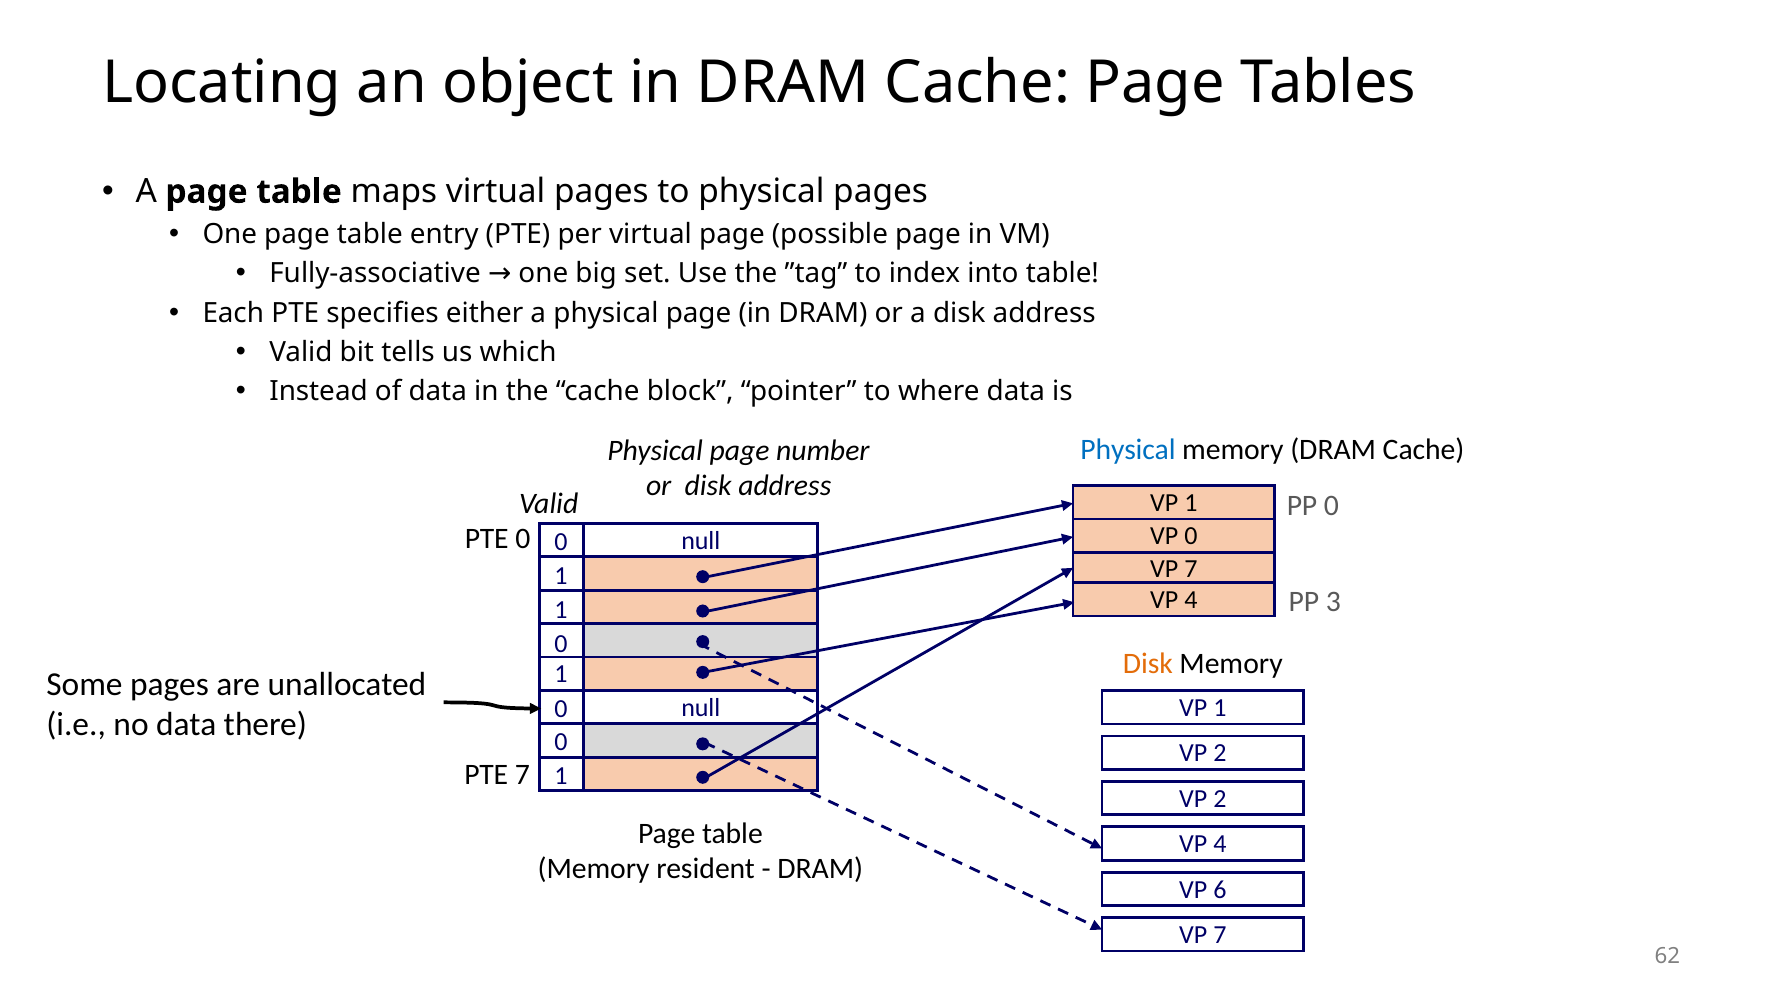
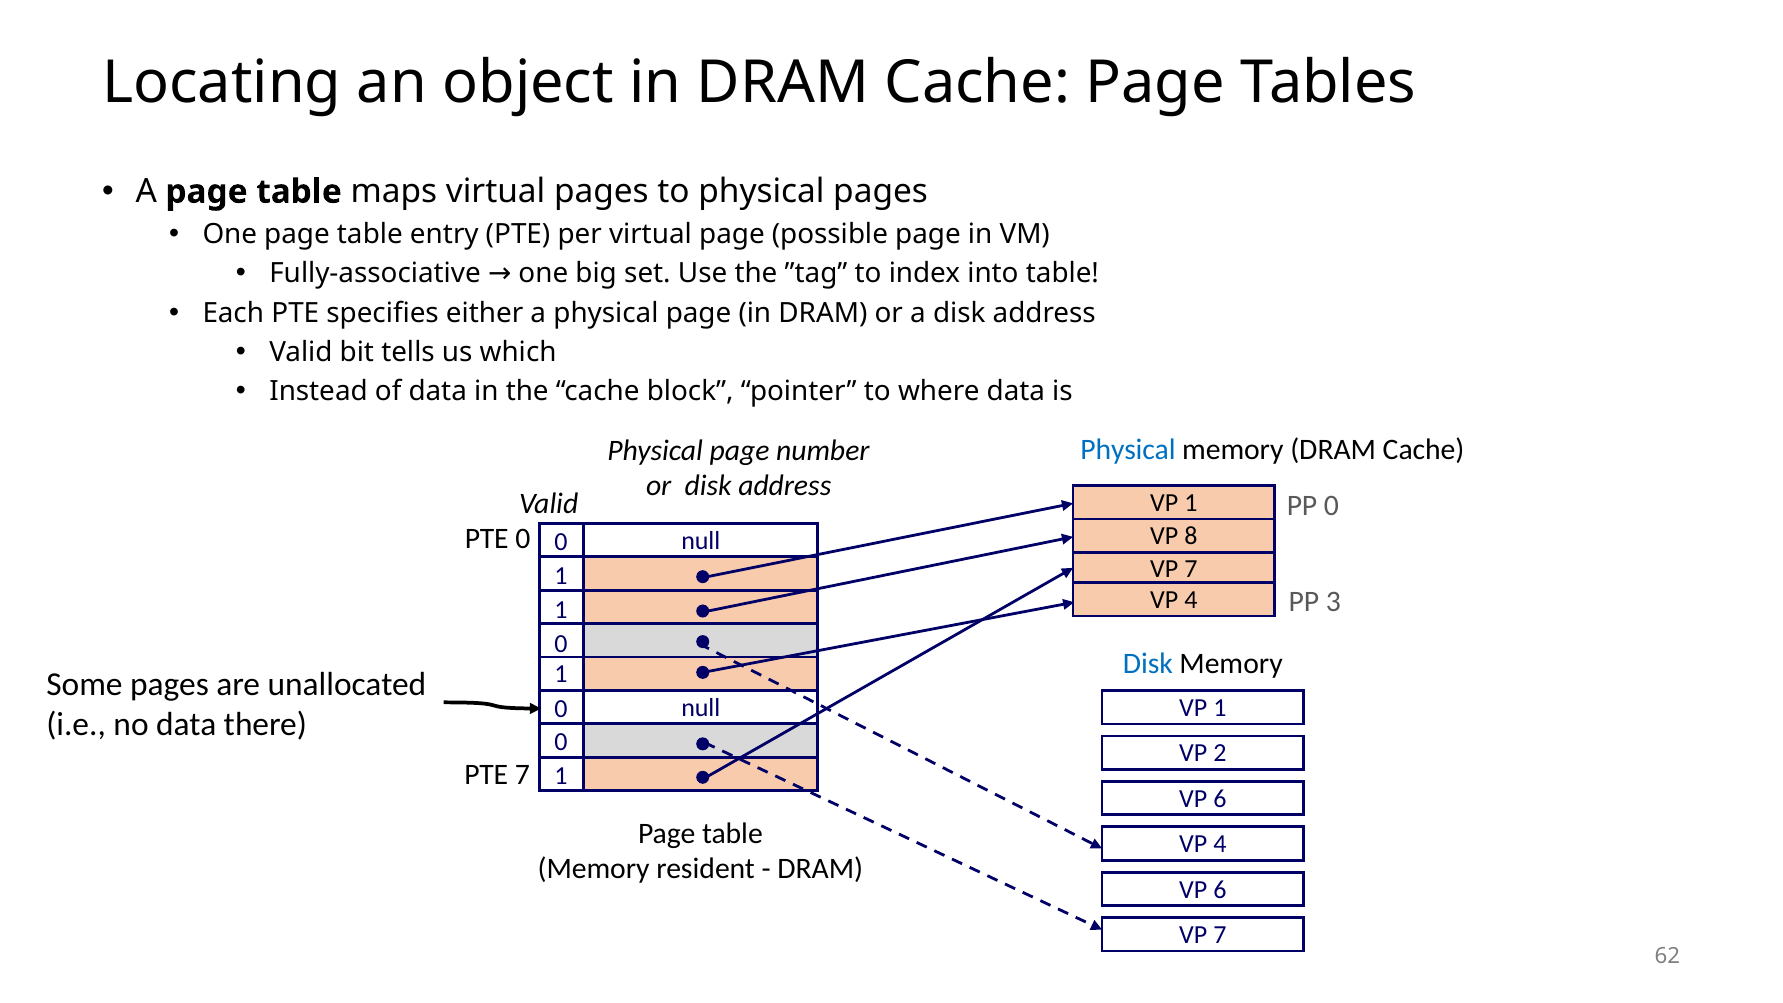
VP 0: 0 -> 8 (1191, 536)
Disk colour: orange -> blue (1148, 663)
2: 2 -> 6 (1220, 799)
